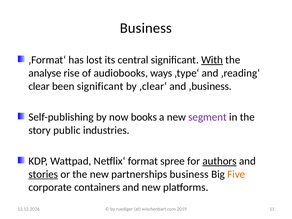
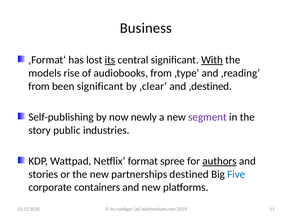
its underline: none -> present (110, 60)
analyse: analyse -> models (45, 73)
audiobooks ways: ways -> from (161, 73)
clear: clear -> from (39, 86)
‚business: ‚business -> ‚destined (210, 86)
books: books -> newly (144, 117)
stories underline: present -> none (43, 174)
partnerships business: business -> destined (189, 174)
Five colour: orange -> blue (236, 174)
